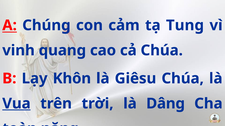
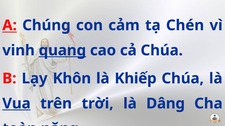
Tung: Tung -> Chén (185, 25)
quang underline: none -> present (62, 51)
Giêsu: Giêsu -> Khiếp (136, 79)
